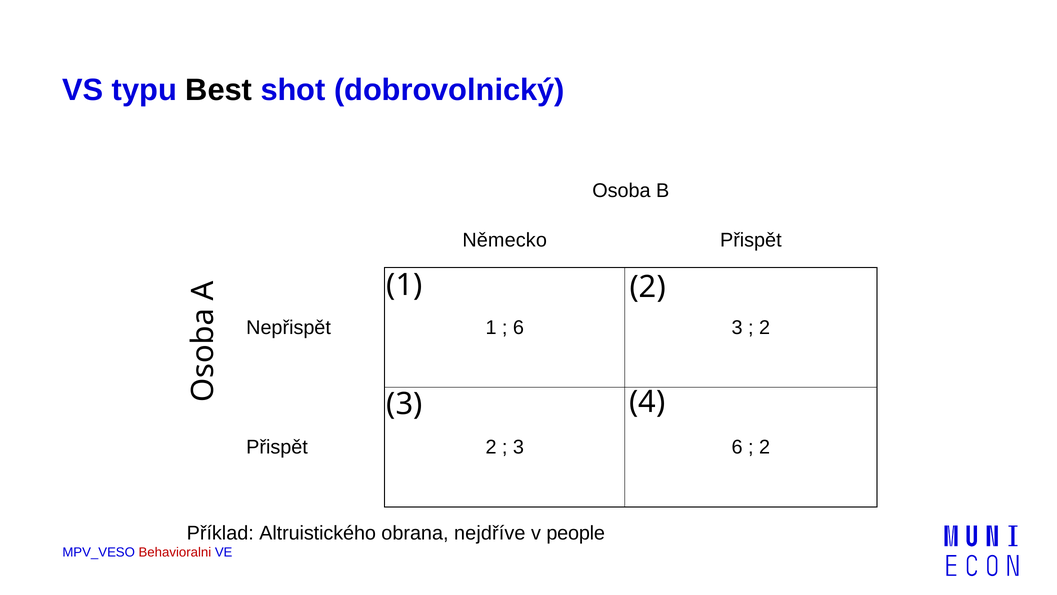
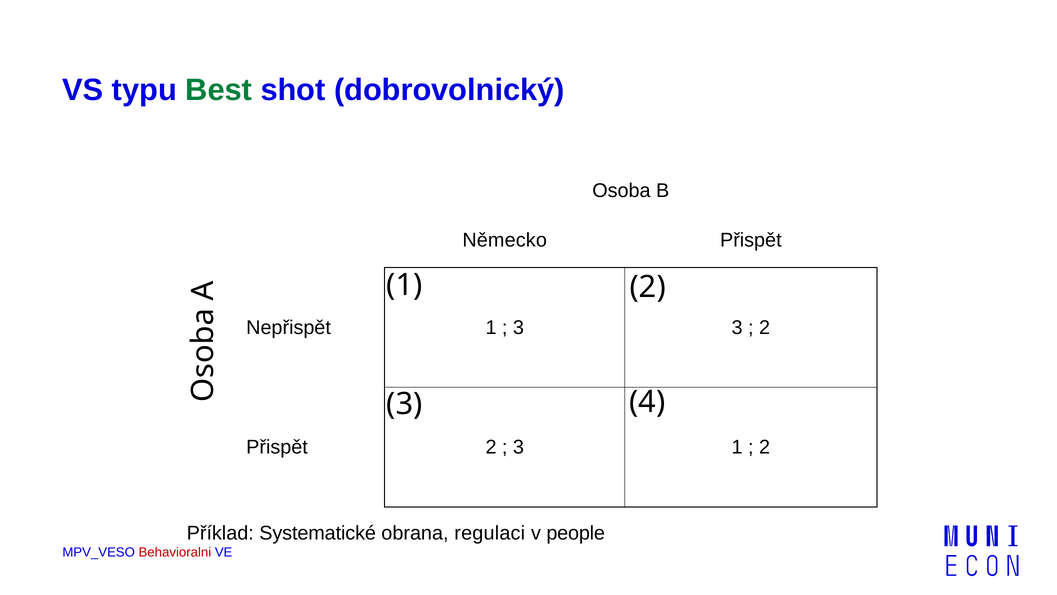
Best colour: black -> green (219, 90)
6: 6 -> 3 (518, 328)
3 6: 6 -> 1 (737, 447)
Altruistického: Altruistického -> Systematické (318, 533)
nejdříve: nejdříve -> regulaci (490, 533)
